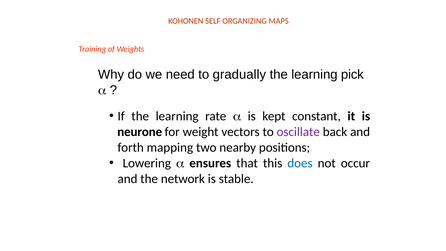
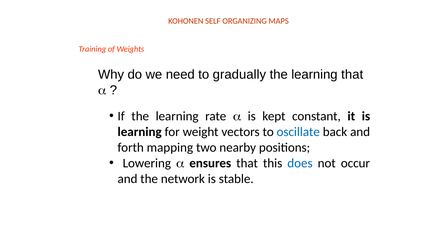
learning pick: pick -> that (352, 74)
neurone: neurone -> learning (140, 132)
oscillate colour: purple -> blue (298, 132)
